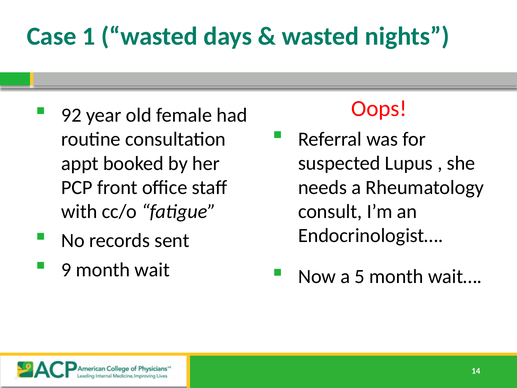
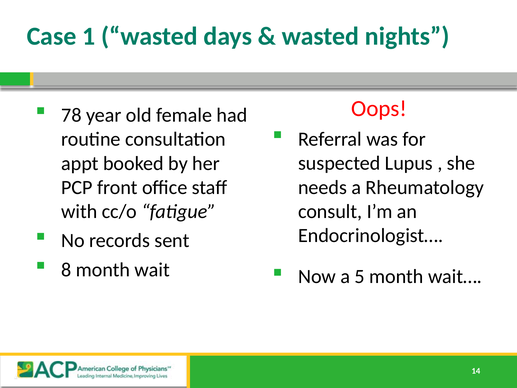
92: 92 -> 78 (71, 115)
9: 9 -> 8 (66, 270)
